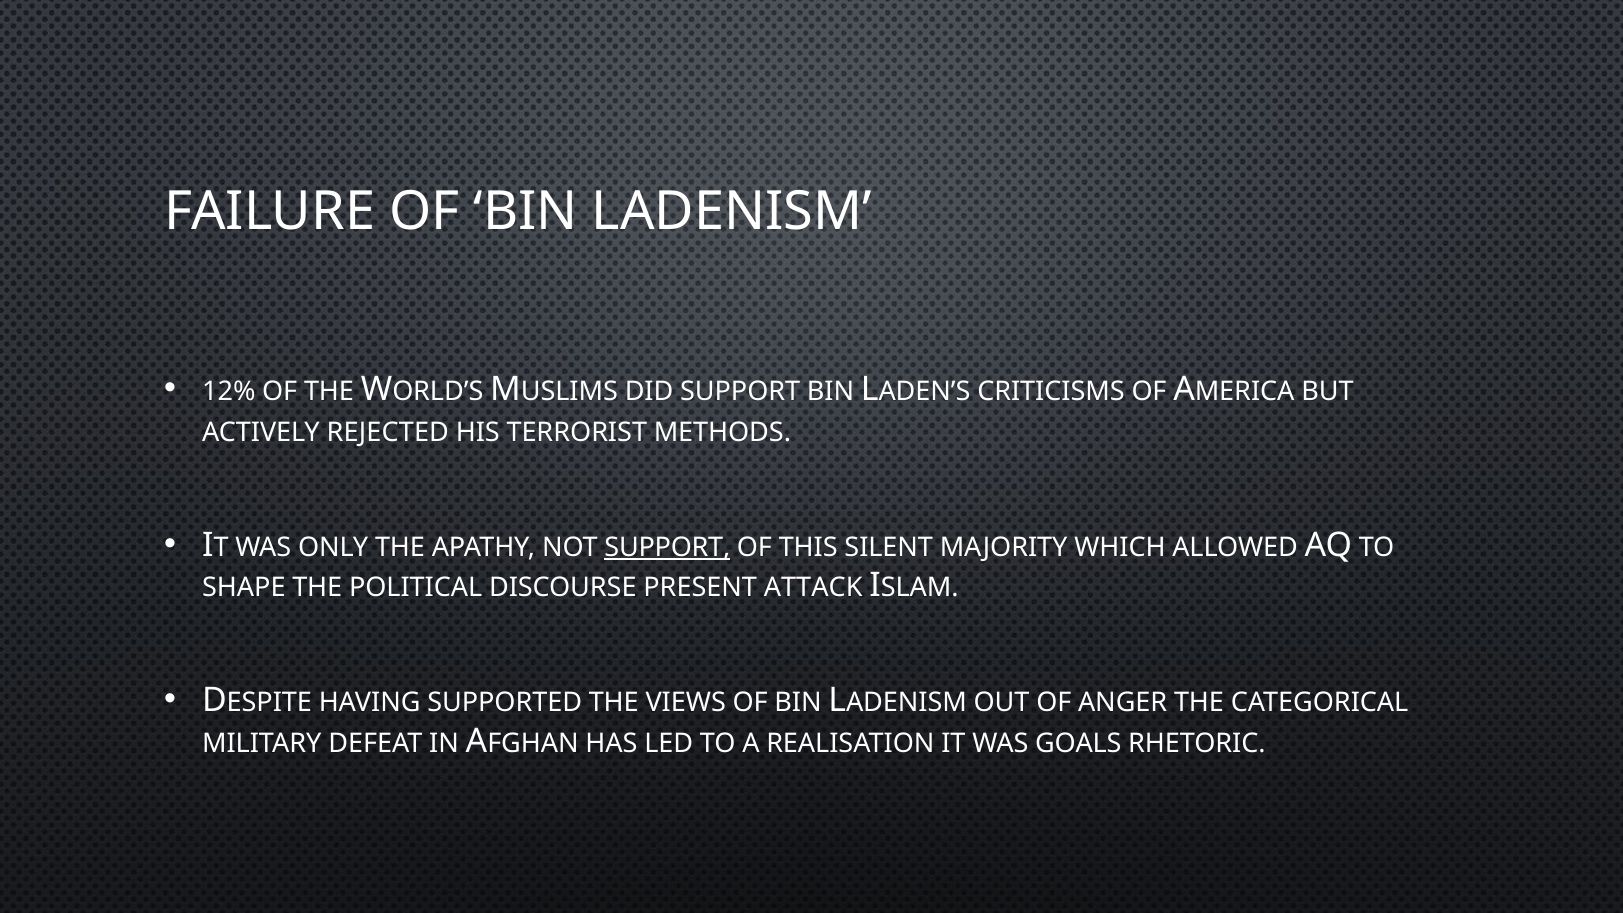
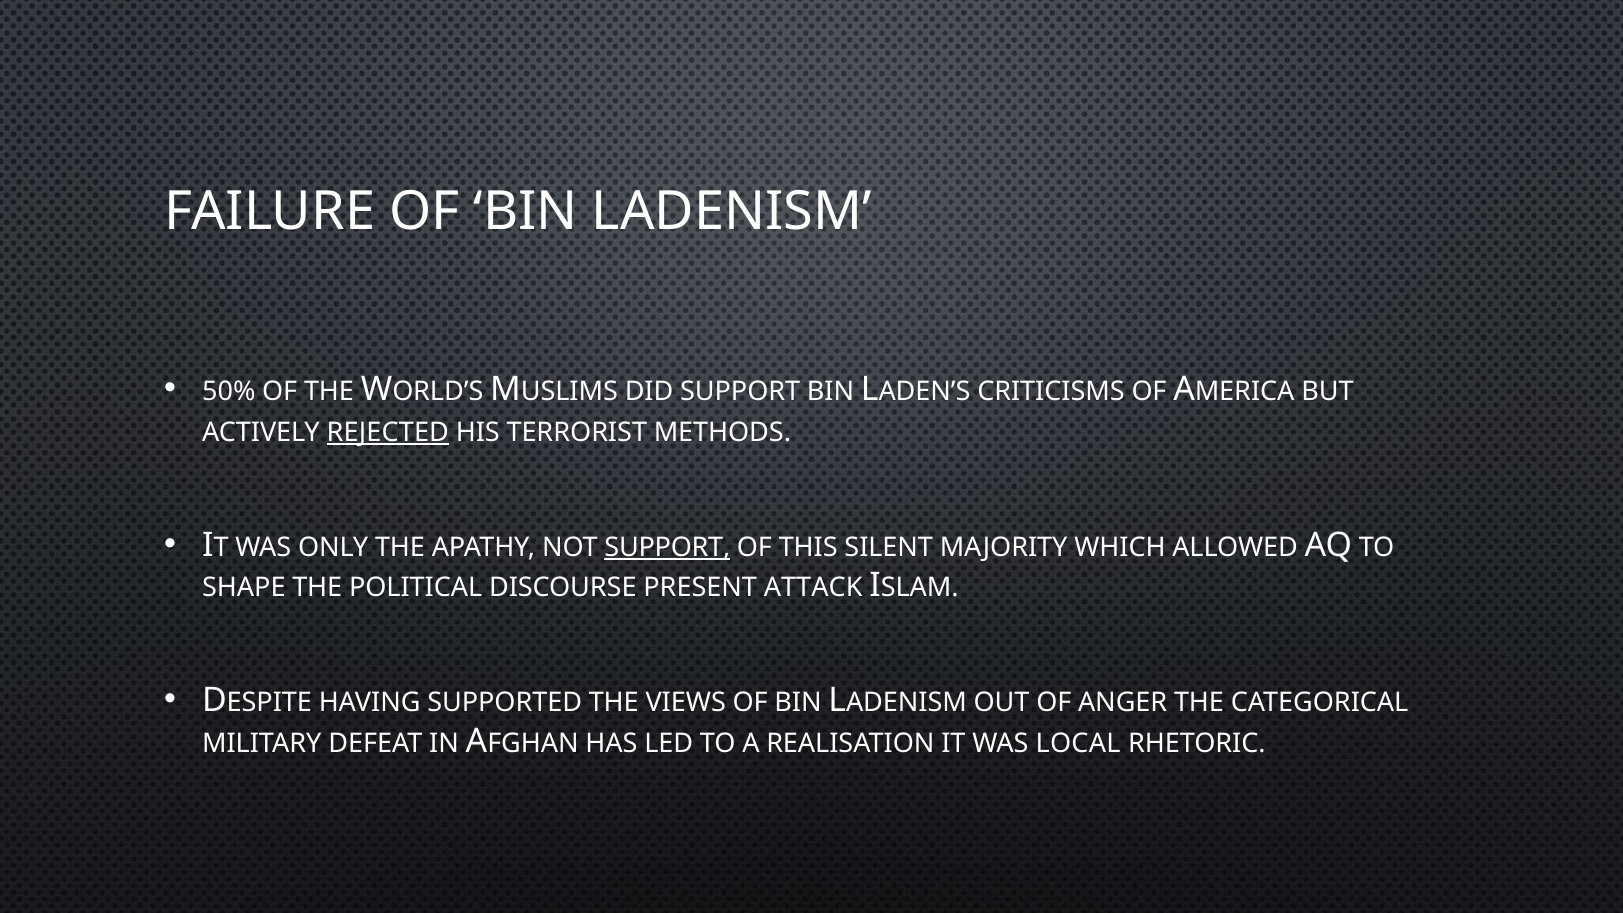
12%: 12% -> 50% (229, 392)
REJECTED underline: none -> present (388, 432)
GOALS: GOALS -> LOCAL (1078, 743)
